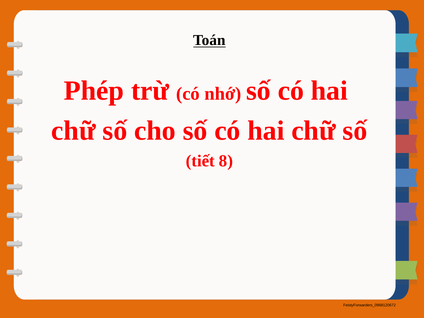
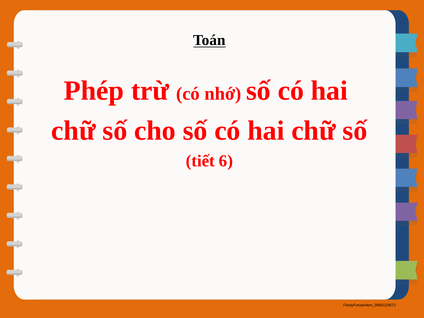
8: 8 -> 6 (226, 161)
